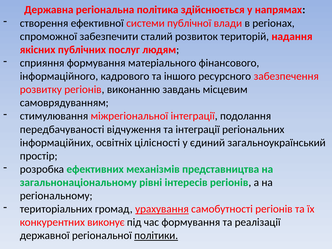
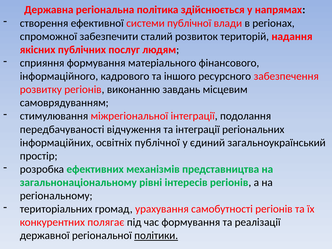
освітніх цілісності: цілісності -> публічної (157, 143)
урахування underline: present -> none (162, 209)
виконує: виконує -> полягає (106, 222)
